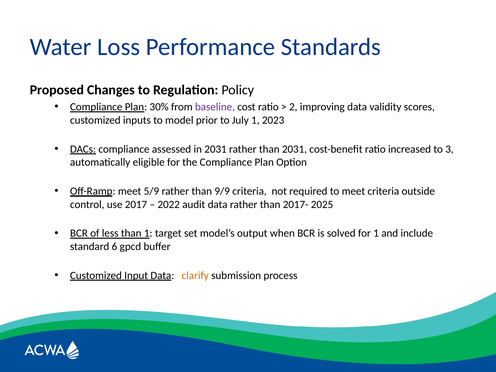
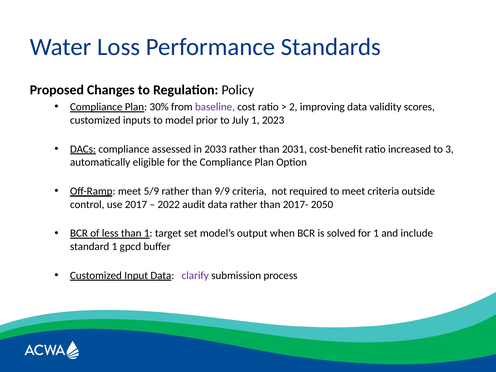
in 2031: 2031 -> 2033 (216, 149)
2025: 2025 -> 2050 (322, 204)
standard 6: 6 -> 1 (115, 247)
clarify colour: orange -> purple (195, 275)
